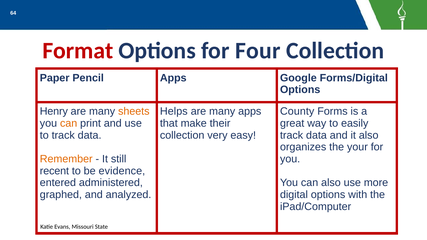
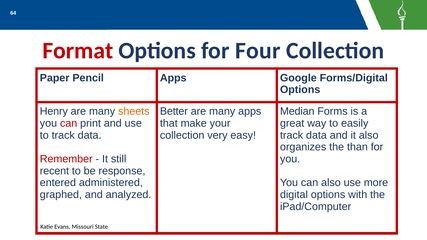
Helps: Helps -> Better (174, 112)
County: County -> Median (297, 112)
can colour: orange -> red (69, 123)
their: their -> your (220, 123)
your: your -> than (357, 147)
Remember colour: orange -> red (66, 159)
evidence: evidence -> response (122, 171)
